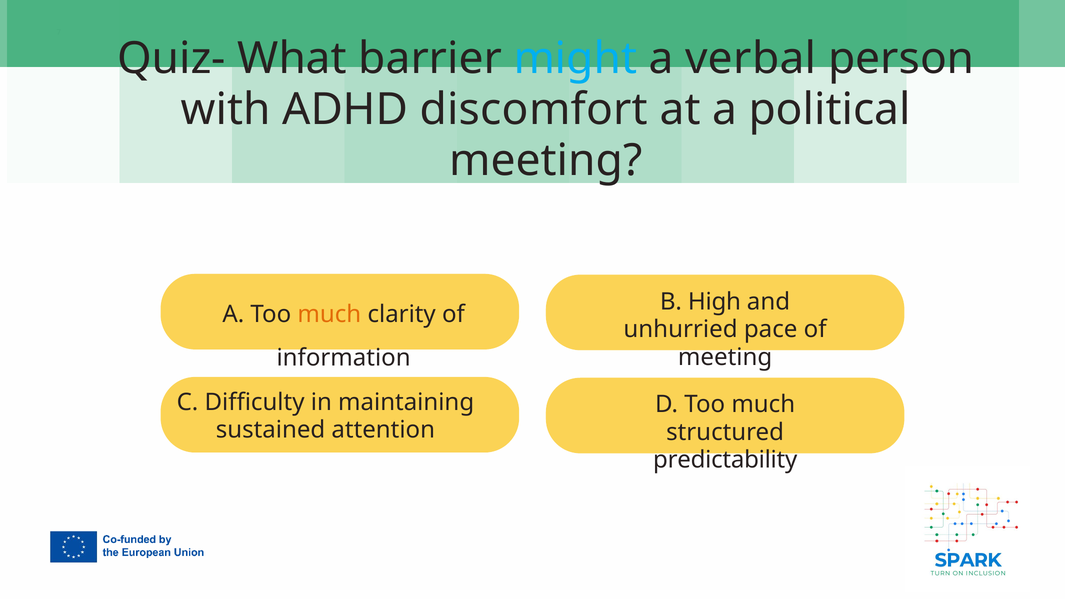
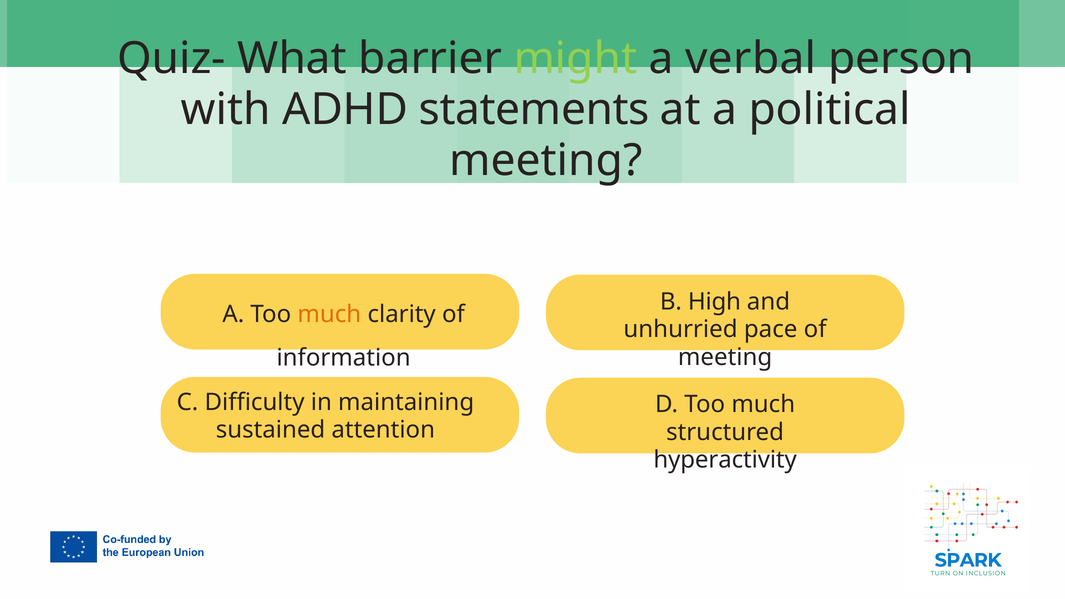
might colour: light blue -> light green (575, 59)
discomfort: discomfort -> statements (534, 110)
predictability: predictability -> hyperactivity (725, 460)
